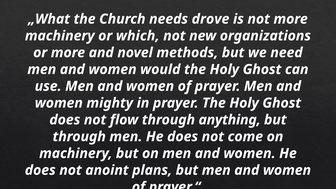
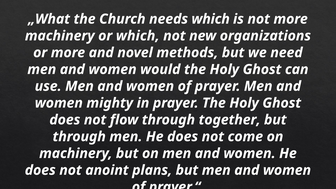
needs drove: drove -> which (211, 19)
anything: anything -> together (230, 120)
